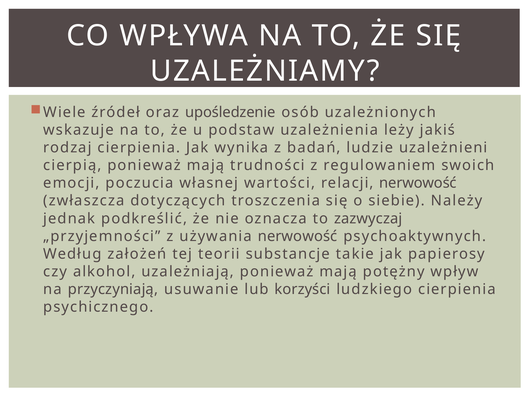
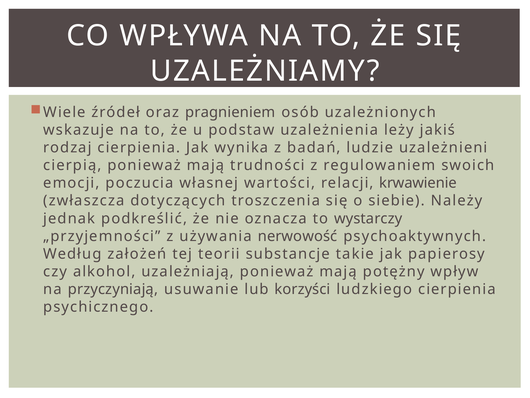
upośledzenie: upośledzenie -> pragnieniem (230, 112)
relacji nerwowość: nerwowość -> krwawienie (418, 183)
zazwyczaj: zazwyczaj -> wystarczy (368, 218)
